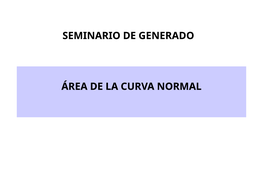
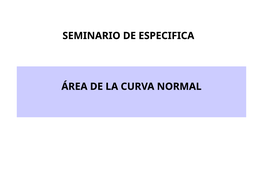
GENERADO: GENERADO -> ESPECIFICA (166, 36)
